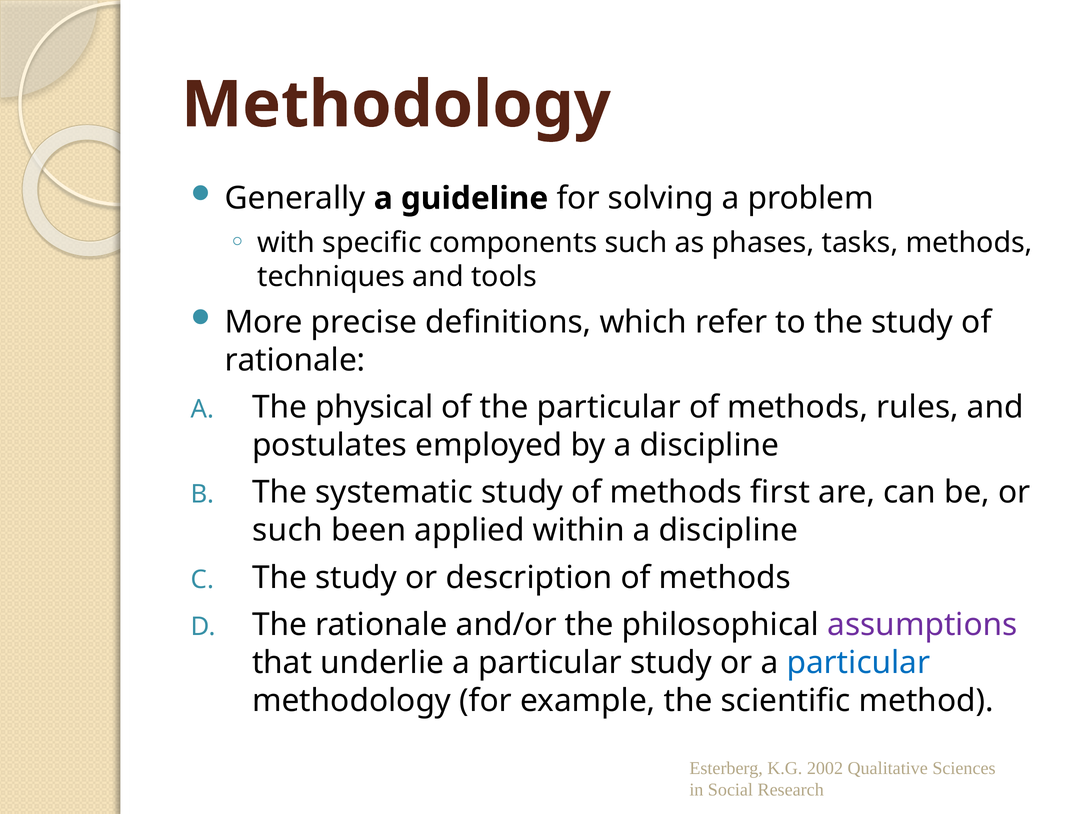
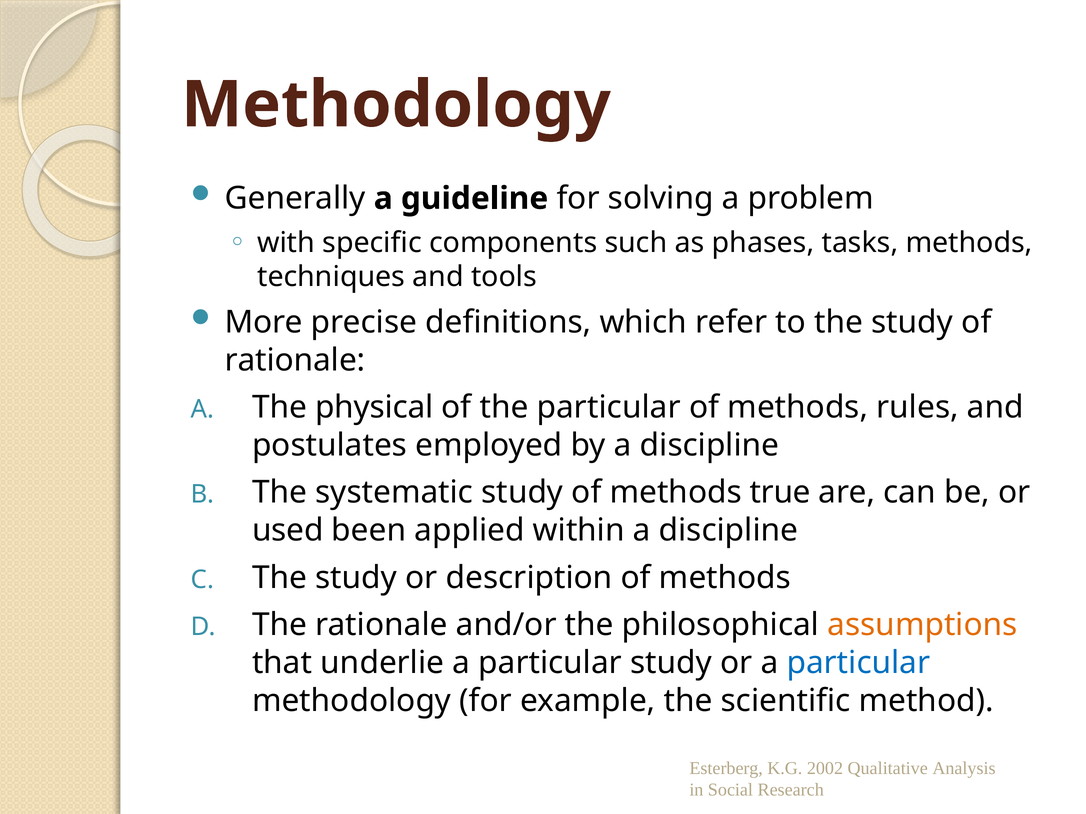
first: first -> true (780, 493)
such: such -> used (288, 531)
assumptions colour: purple -> orange (922, 625)
Sciences: Sciences -> Analysis (964, 769)
